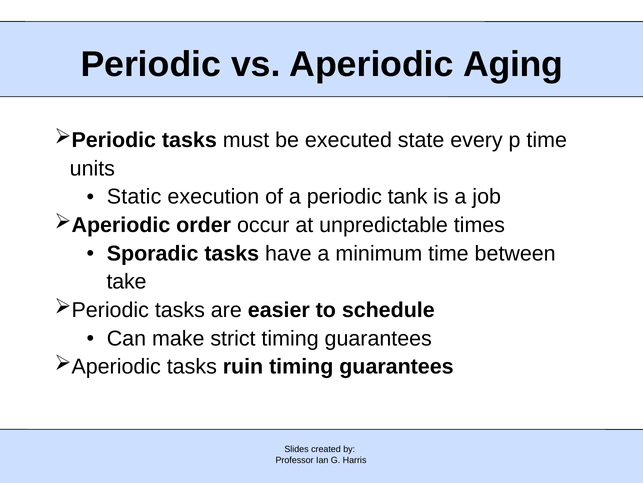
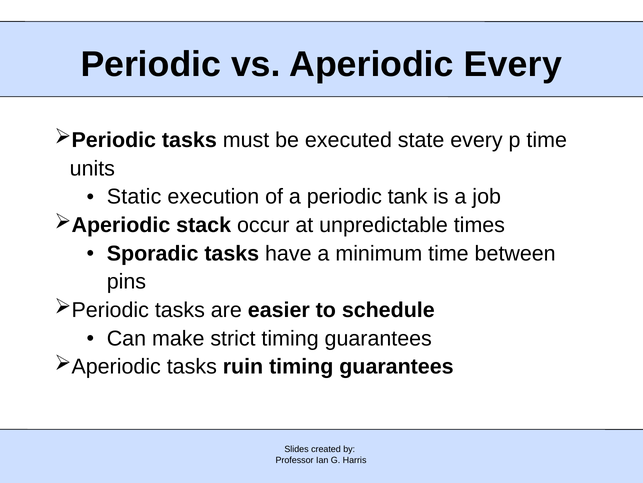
Aperiodic Aging: Aging -> Every (513, 64)
order: order -> stack (204, 225)
take: take -> pins (126, 281)
